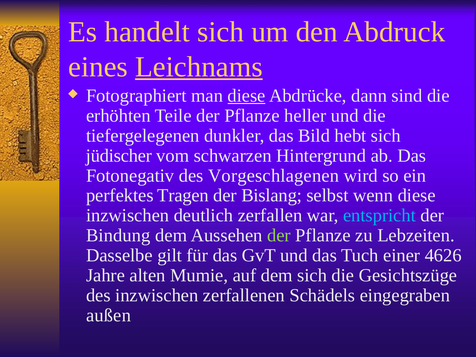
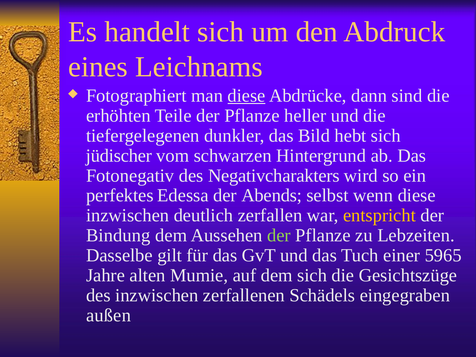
Leichnams underline: present -> none (199, 67)
Vorgeschlagenen: Vorgeschlagenen -> Negativcharakters (274, 176)
Tragen: Tragen -> Edessa (183, 196)
Bislang: Bislang -> Abends (272, 196)
entspricht colour: light blue -> yellow (379, 216)
4626: 4626 -> 5965 (443, 256)
